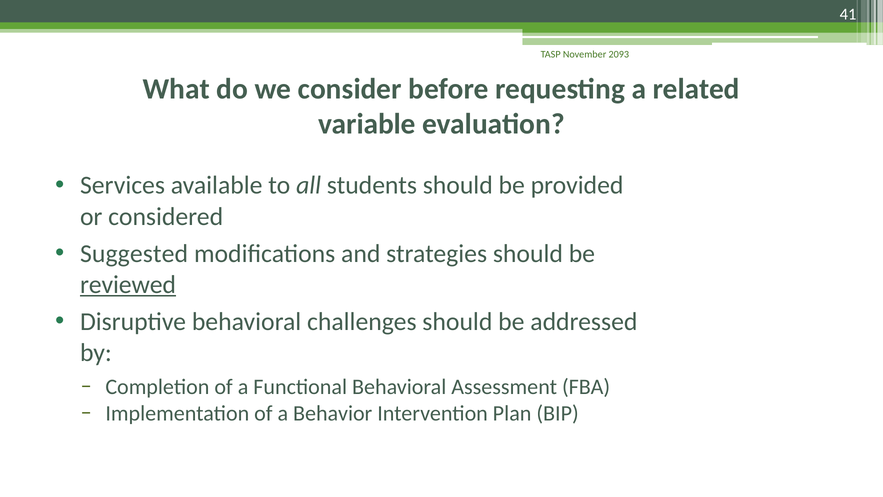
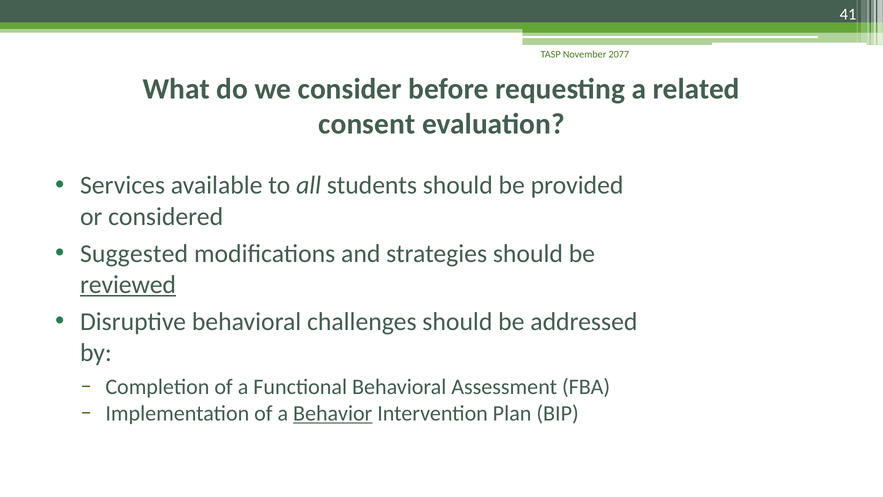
2093: 2093 -> 2077 (619, 54)
variable: variable -> consent (367, 124)
Behavior underline: none -> present (333, 413)
